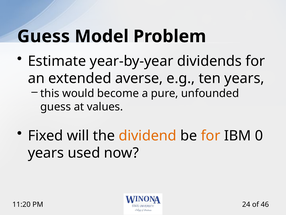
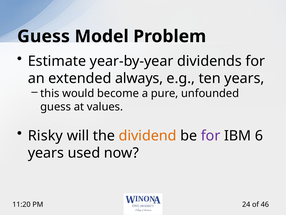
averse: averse -> always (139, 78)
Fixed: Fixed -> Risky (45, 135)
for colour: orange -> purple (211, 135)
0: 0 -> 6 (259, 135)
